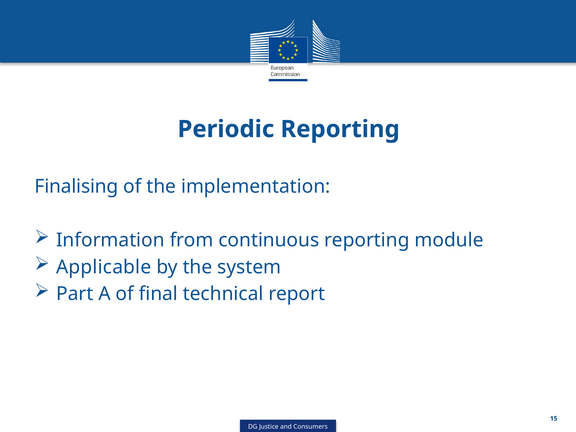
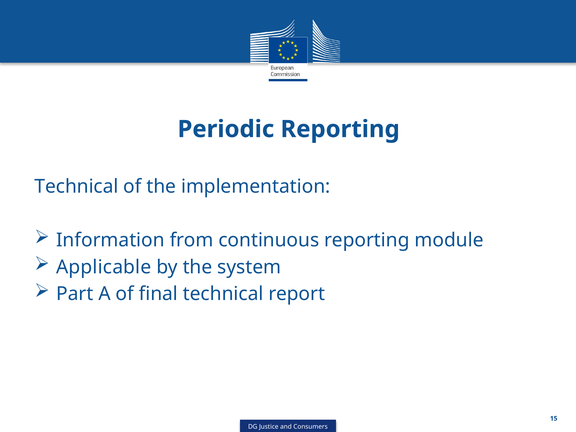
Finalising: Finalising -> Technical (76, 186)
